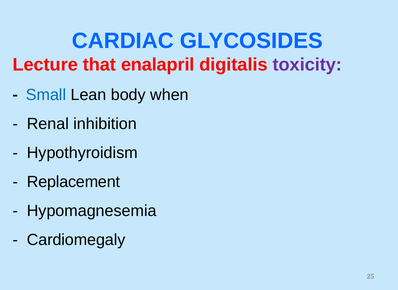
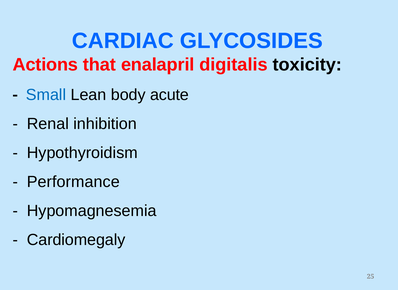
Lecture: Lecture -> Actions (45, 65)
toxicity colour: purple -> black (307, 65)
when: when -> acute (170, 95)
Replacement: Replacement -> Performance (73, 181)
